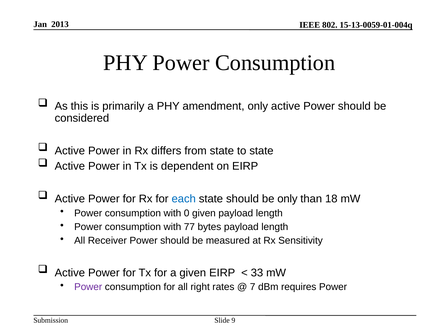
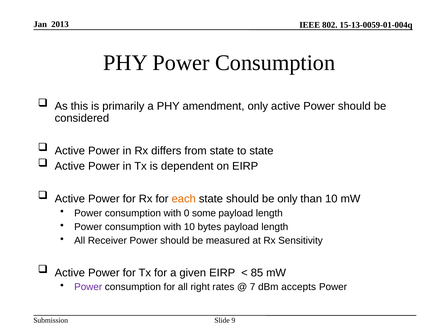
each colour: blue -> orange (184, 199)
than 18: 18 -> 10 (331, 199)
0 given: given -> some (204, 213)
with 77: 77 -> 10 (189, 227)
33: 33 -> 85 (257, 273)
requires: requires -> accepts (299, 287)
